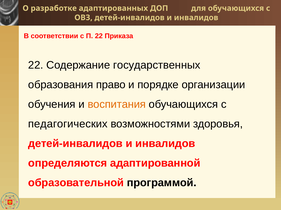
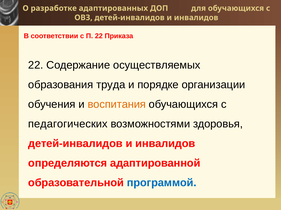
государственных: государственных -> осуществляемых (157, 65)
право: право -> труда (111, 85)
программой colour: black -> blue (162, 183)
